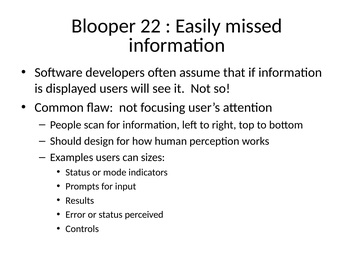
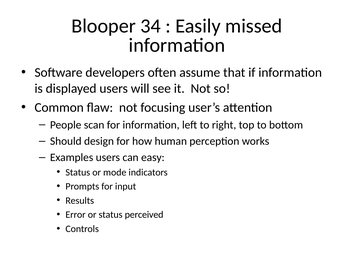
22: 22 -> 34 (151, 26)
sizes: sizes -> easy (153, 158)
